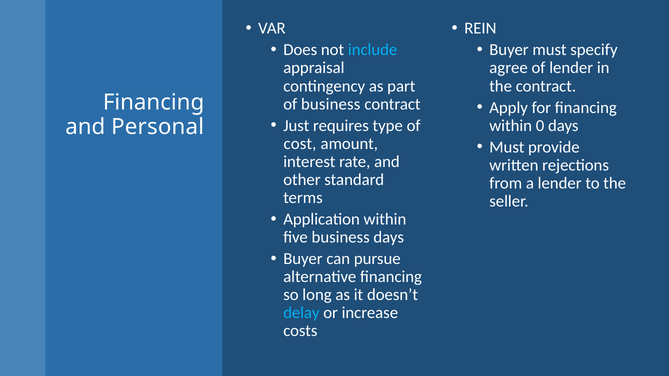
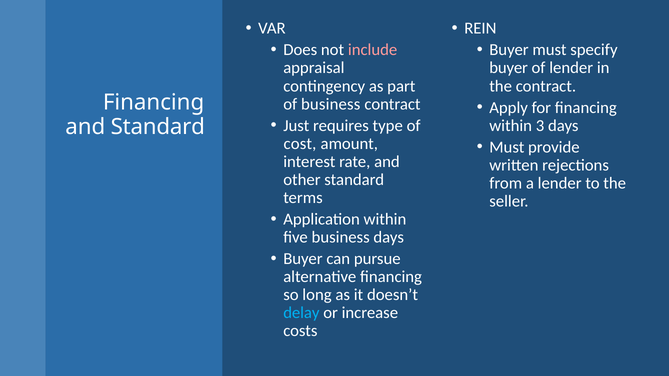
include colour: light blue -> pink (373, 50)
agree: agree -> buyer (509, 68)
0: 0 -> 3 (540, 126)
and Personal: Personal -> Standard (158, 127)
